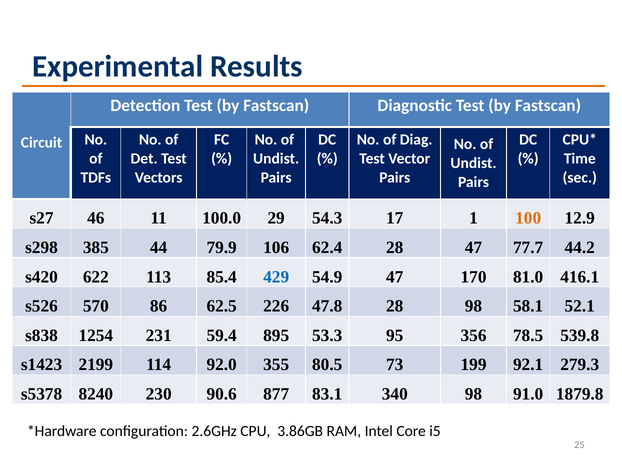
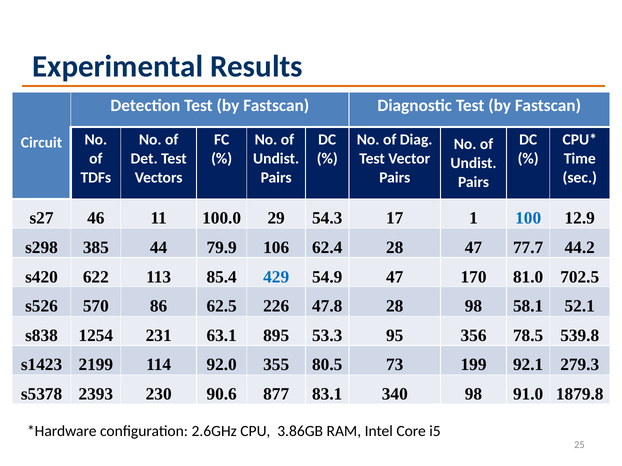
100 colour: orange -> blue (528, 218)
416.1: 416.1 -> 702.5 (580, 277)
59.4: 59.4 -> 63.1 (222, 336)
8240: 8240 -> 2393 (96, 394)
